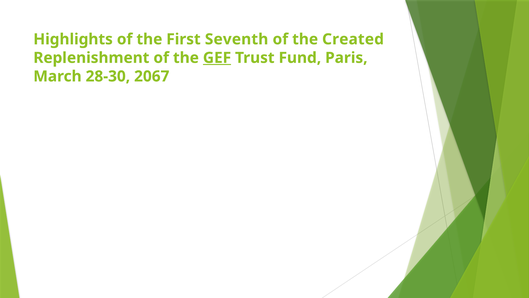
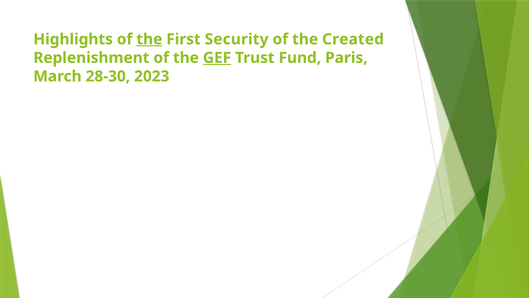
the underline: none -> present (149, 39)
Seventh: Seventh -> Security (237, 39)
2067: 2067 -> 2023 (152, 76)
